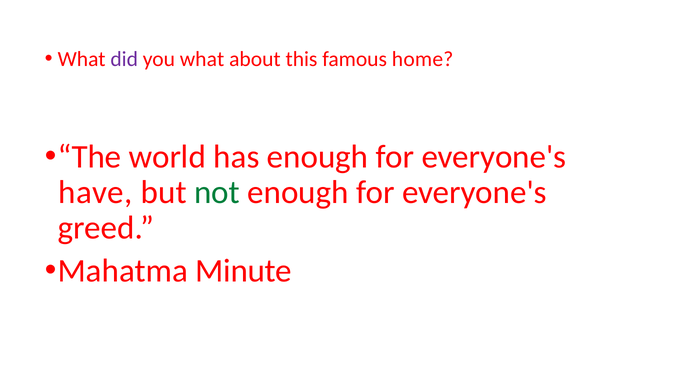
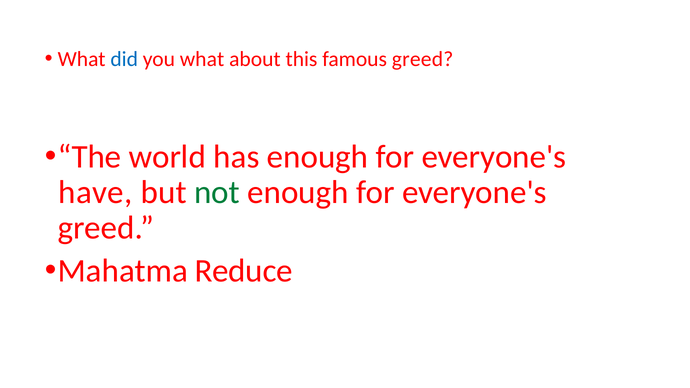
did colour: purple -> blue (124, 59)
famous home: home -> greed (423, 59)
Minute: Minute -> Reduce (244, 271)
